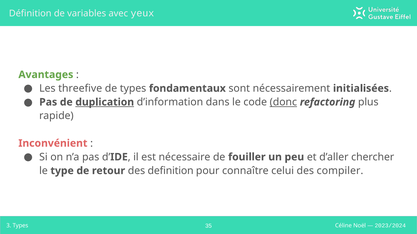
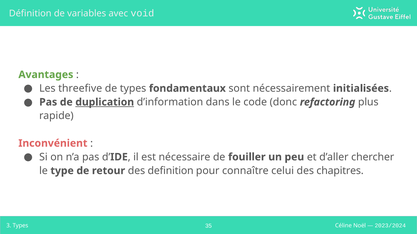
yeux: yeux -> void (142, 13)
donc underline: present -> none (283, 102)
compiler: compiler -> chapitres (340, 171)
